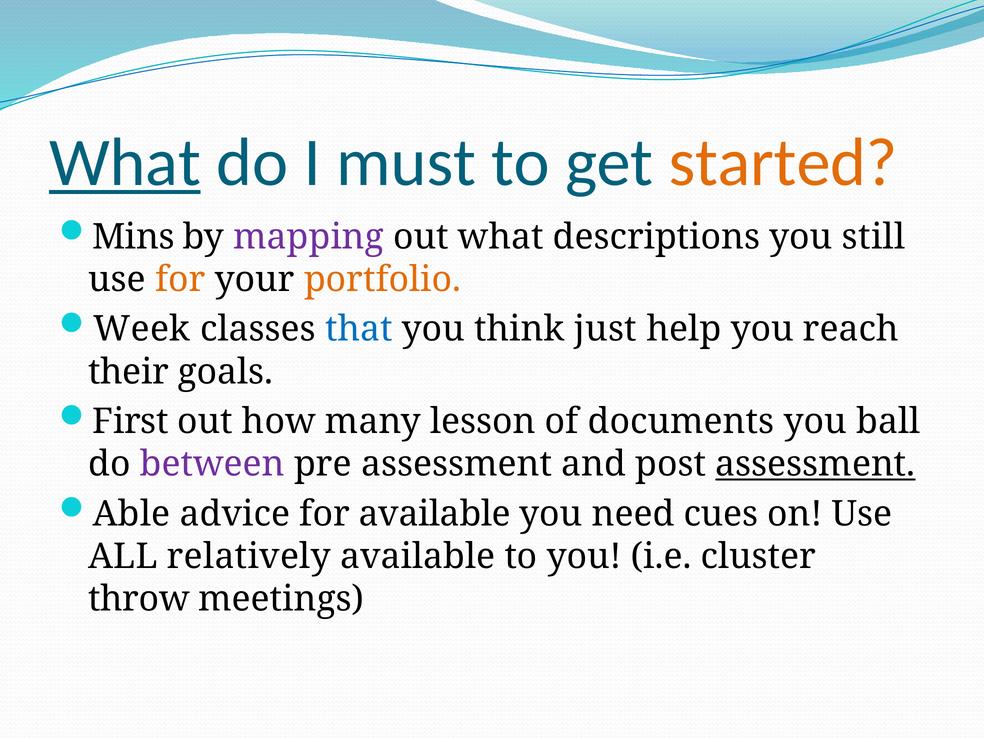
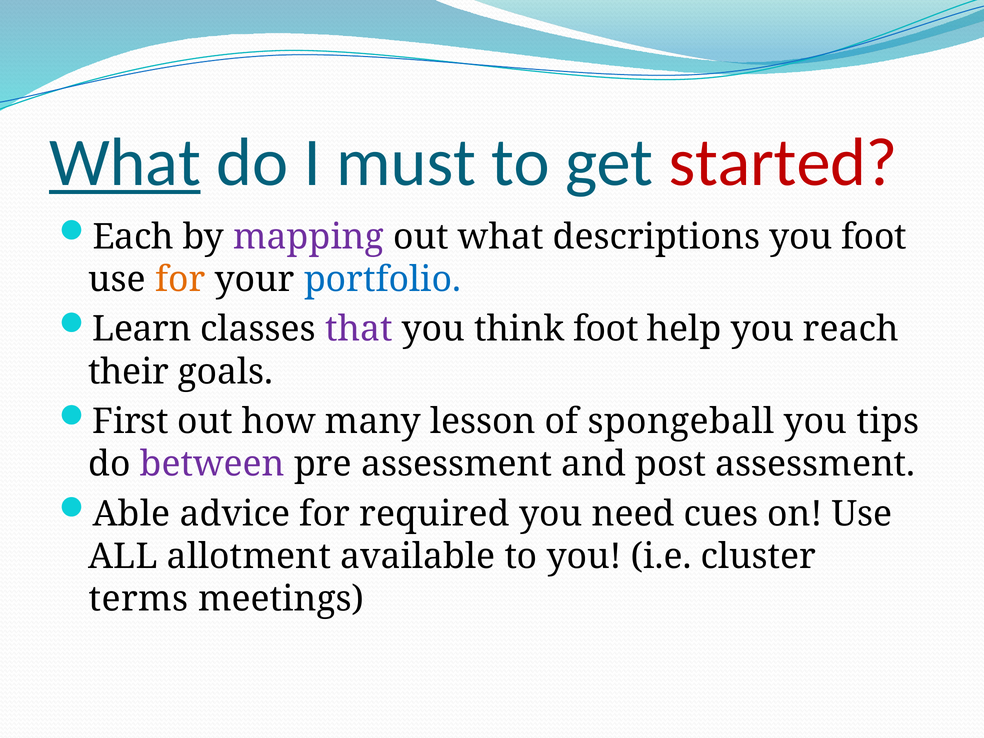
started colour: orange -> red (783, 163)
Mins: Mins -> Each (133, 237)
you still: still -> foot (874, 237)
portfolio colour: orange -> blue (383, 280)
Week: Week -> Learn (142, 329)
that colour: blue -> purple (359, 329)
think just: just -> foot (606, 329)
documents: documents -> spongeball (681, 422)
ball: ball -> tips (888, 422)
assessment underline: present -> none (815, 464)
for available: available -> required (434, 514)
relatively: relatively -> allotment (249, 556)
throw: throw -> terms (139, 599)
